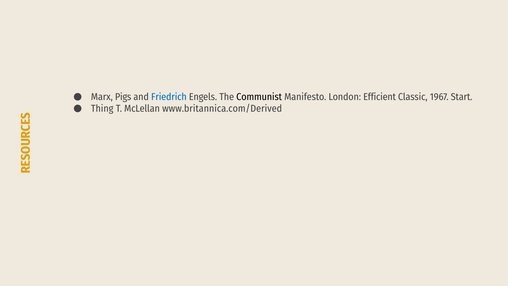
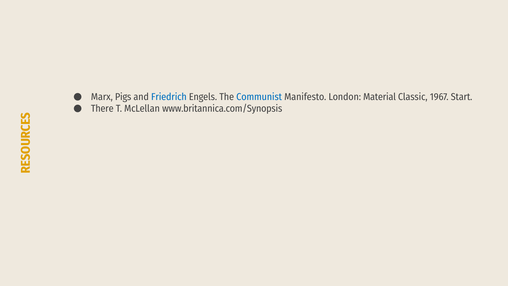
Communist colour: black -> blue (259, 97)
Efficient: Efficient -> Material (380, 97)
Thing: Thing -> There (102, 109)
www.britannica.com/Derived: www.britannica.com/Derived -> www.britannica.com/Synopsis (222, 109)
